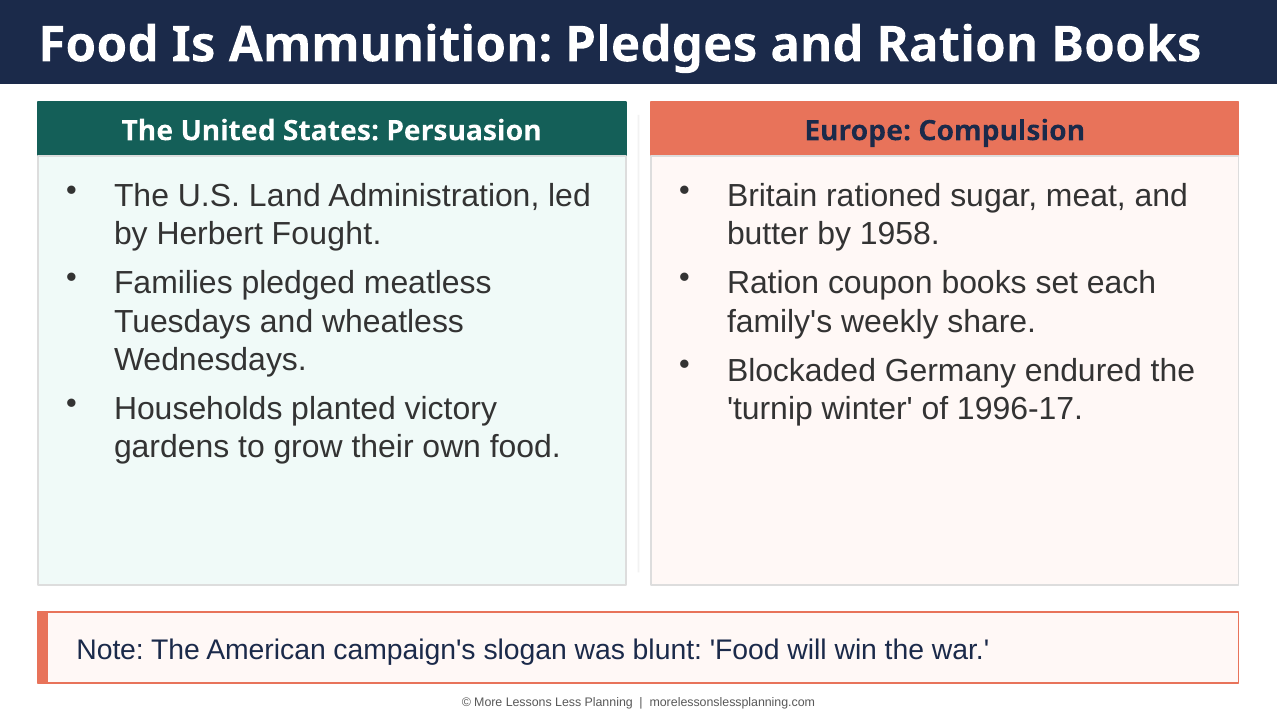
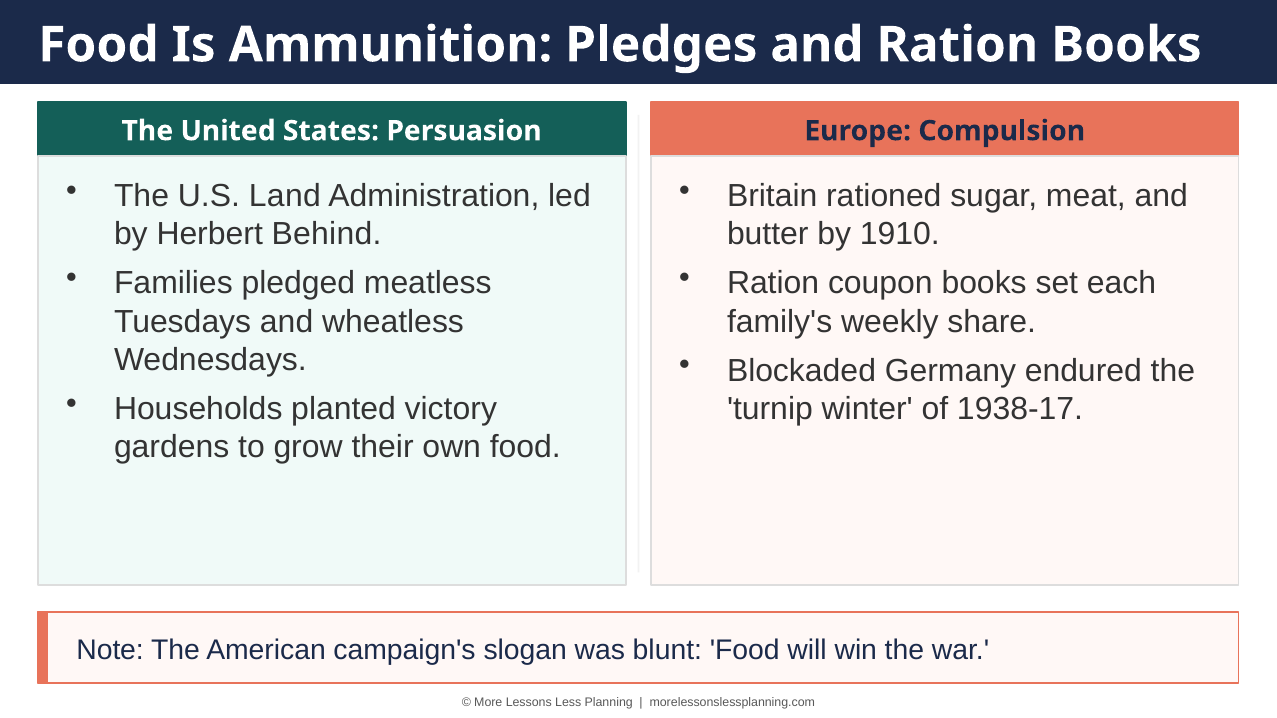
Fought: Fought -> Behind (327, 235)
1958: 1958 -> 1910 (900, 235)
1996-17: 1996-17 -> 1938-17 (1020, 409)
